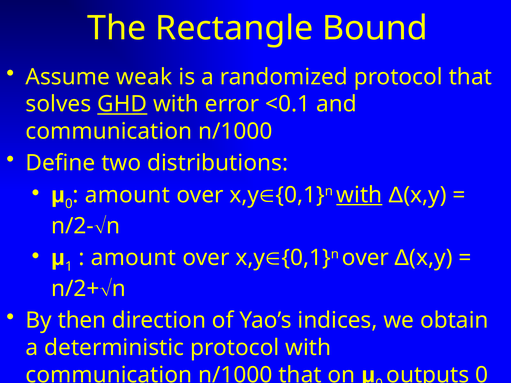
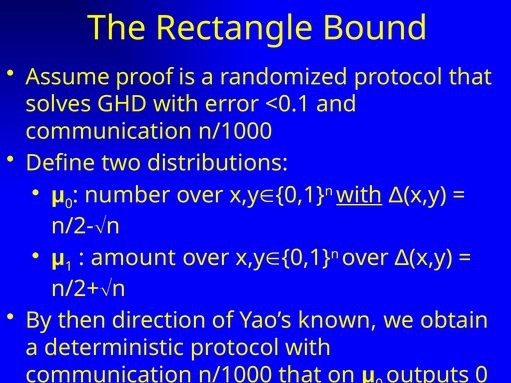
weak: weak -> proof (144, 77)
GHD underline: present -> none (122, 104)
amount: amount -> number (128, 195)
indices: indices -> known (337, 321)
